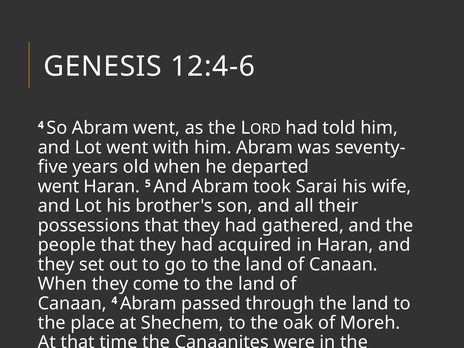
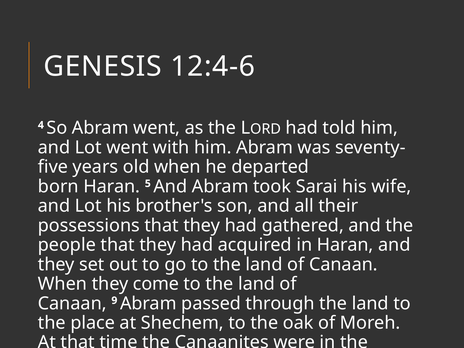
went: went -> born (58, 186)
Canaan 4: 4 -> 9 (114, 300)
